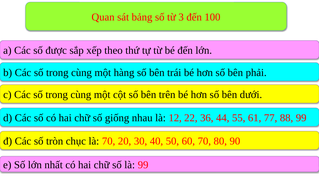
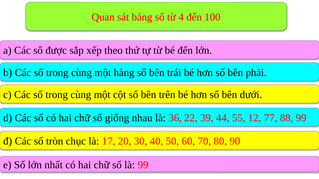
3: 3 -> 4 (181, 17)
12: 12 -> 36 (175, 118)
36: 36 -> 39 (207, 118)
61: 61 -> 12 (255, 118)
là 70: 70 -> 17 (109, 141)
